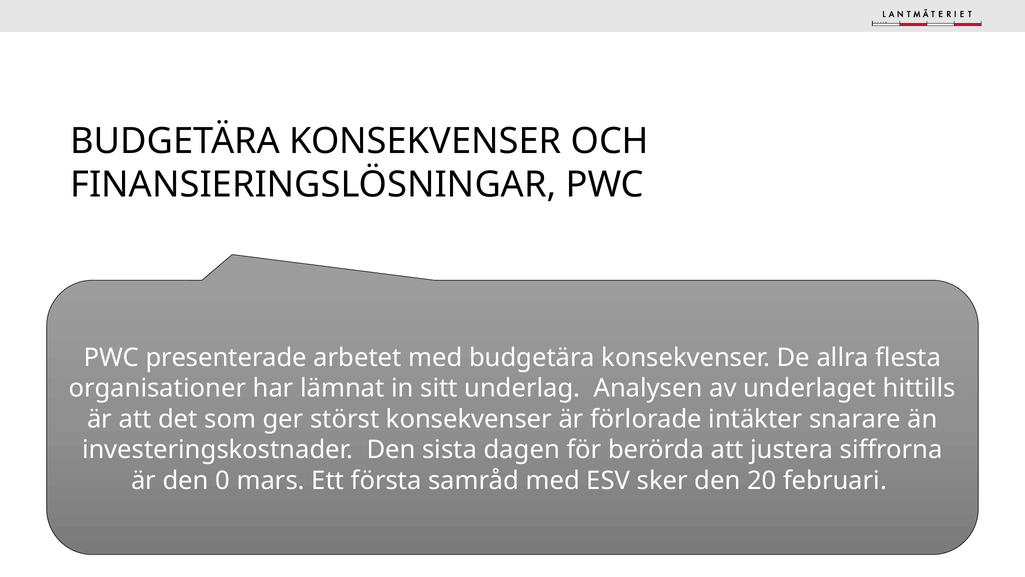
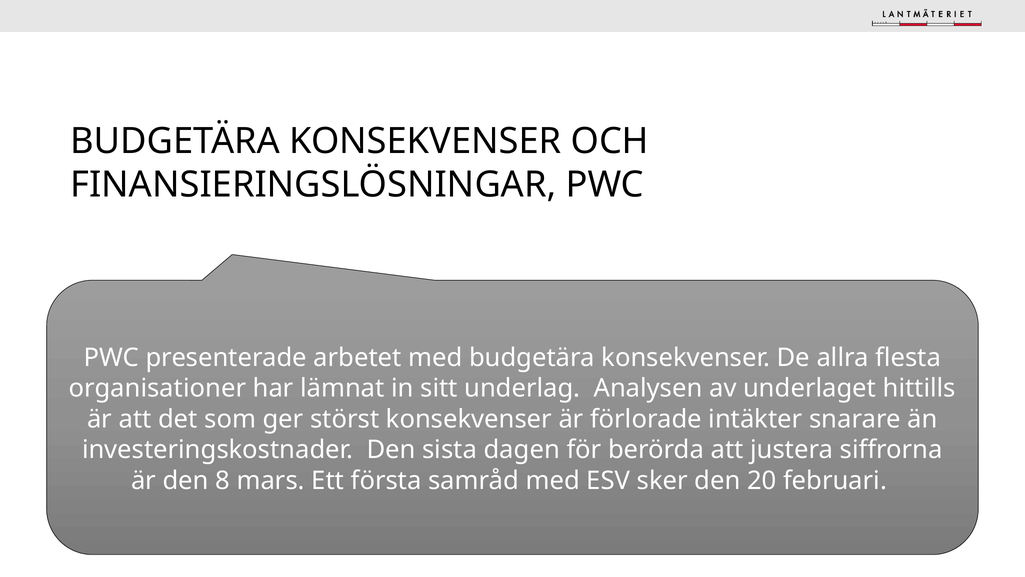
0: 0 -> 8 (223, 480)
